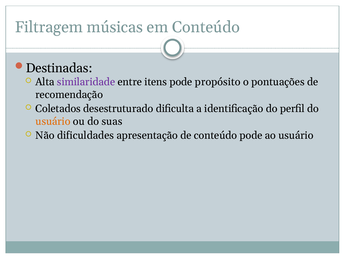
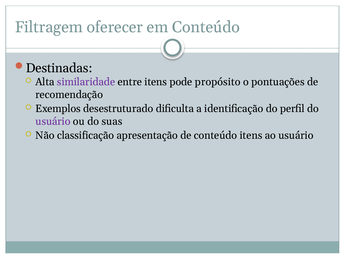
músicas: músicas -> oferecer (115, 27)
Coletados: Coletados -> Exemplos (58, 109)
usuário colour: orange -> purple (53, 121)
dificuldades: dificuldades -> classificação (86, 135)
conteúdo pode: pode -> itens (251, 135)
